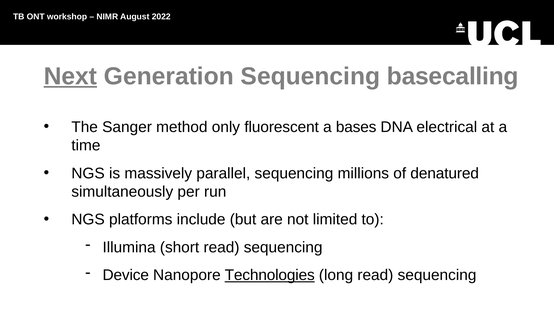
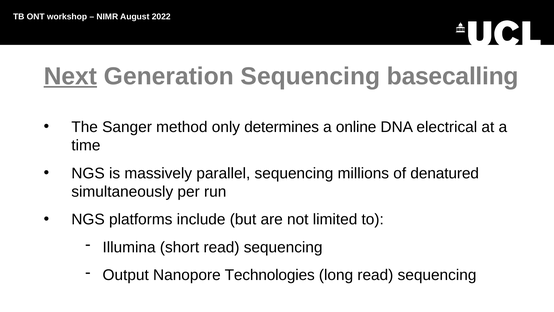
fluorescent: fluorescent -> determines (282, 127)
bases: bases -> online (356, 127)
Device: Device -> Output (126, 275)
Technologies underline: present -> none (270, 275)
